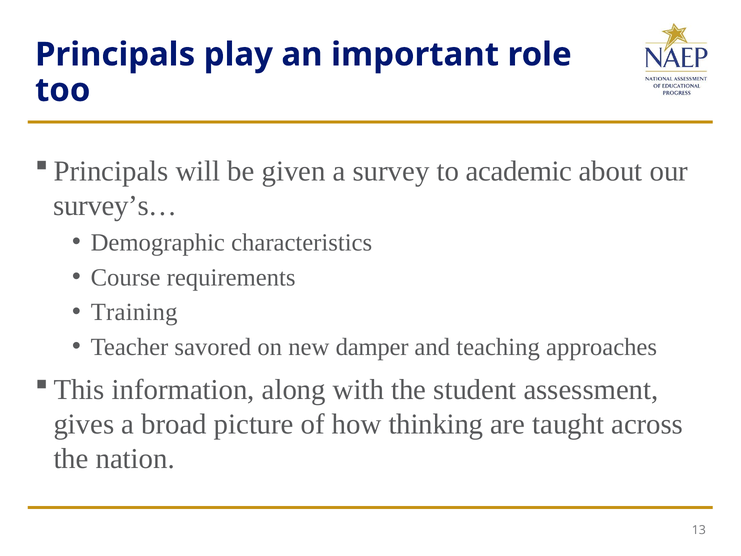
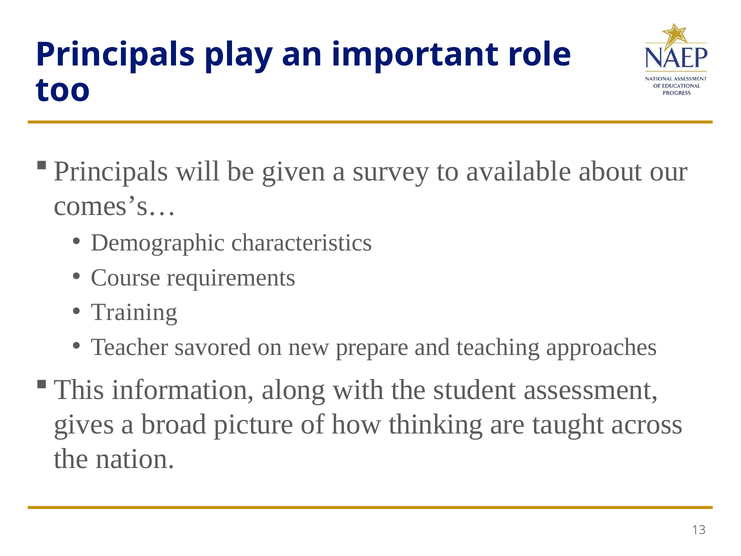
academic: academic -> available (519, 171)
survey’s…: survey’s… -> comes’s… (115, 206)
damper: damper -> prepare (372, 347)
